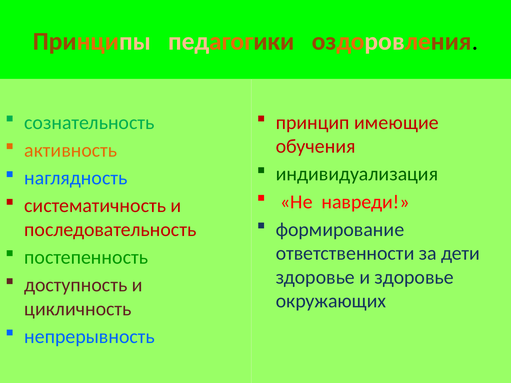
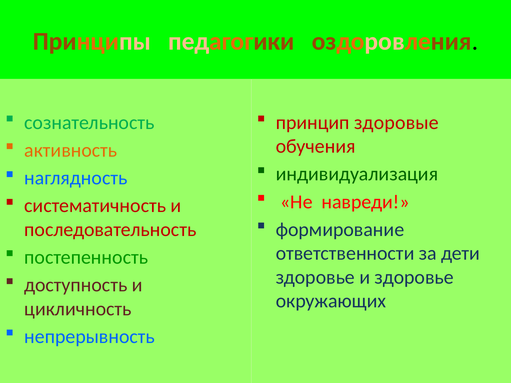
имеющие: имеющие -> здоровые (396, 123)
